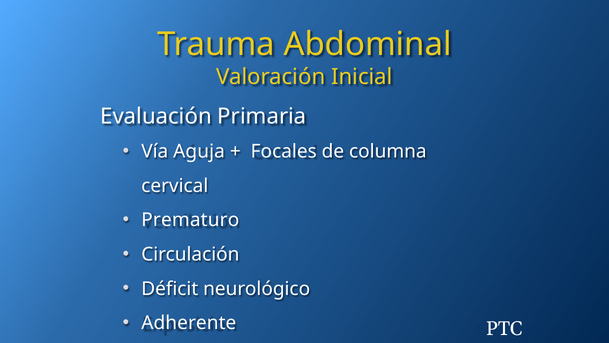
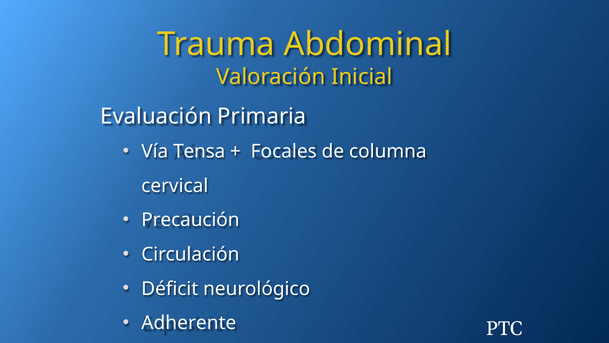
Aguja: Aguja -> Tensa (199, 151)
Prematuro: Prematuro -> Precaución (190, 220)
